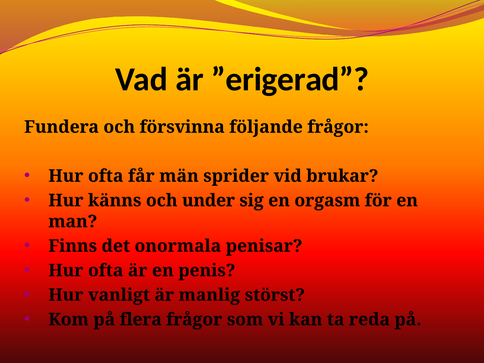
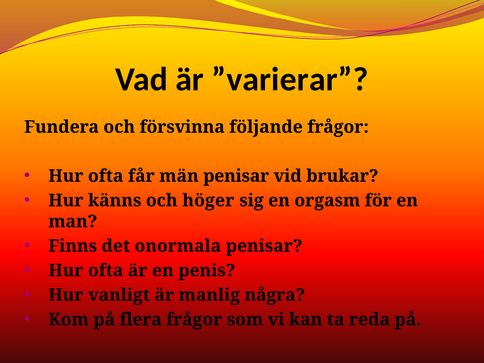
”erigerad: ”erigerad -> ”varierar (290, 79)
män sprider: sprider -> penisar (236, 176)
under: under -> höger (208, 201)
störst: störst -> några (275, 295)
